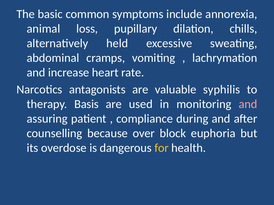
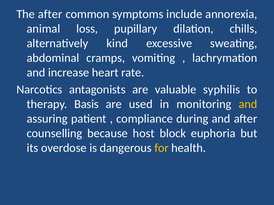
The basic: basic -> after (50, 14)
held: held -> kind (117, 43)
and colour: pink -> yellow (248, 104)
over: over -> host (144, 134)
